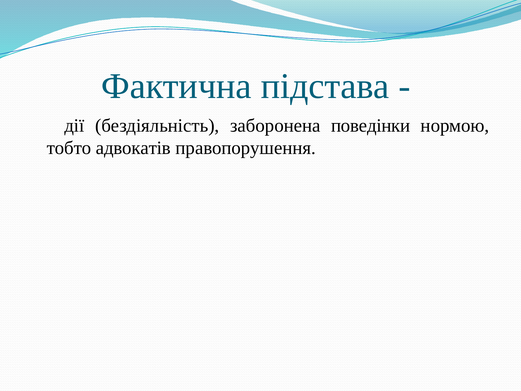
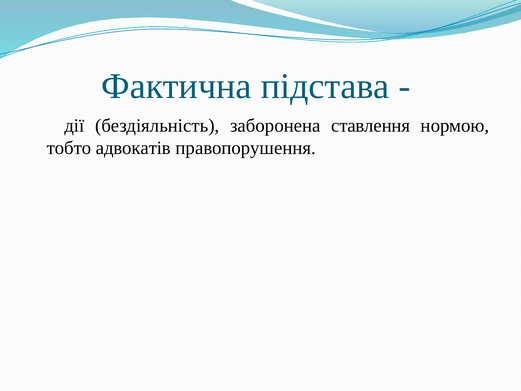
поведінки: поведінки -> ставлення (371, 125)
